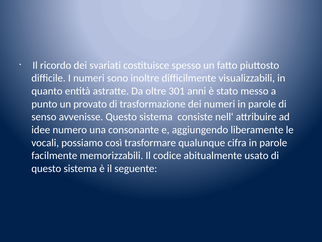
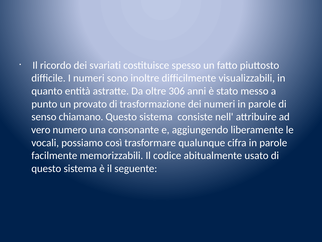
301: 301 -> 306 (177, 91)
avvenisse: avvenisse -> chiamano (81, 117)
idee: idee -> vero (41, 130)
